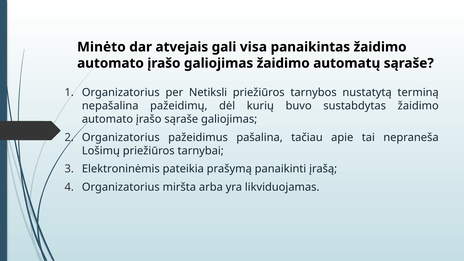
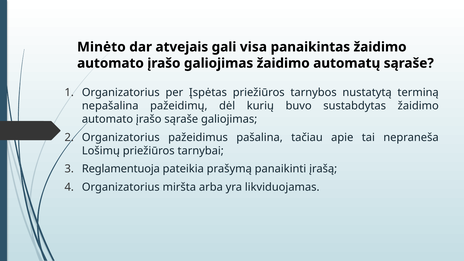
Netiksli: Netiksli -> Įspėtas (208, 93)
Elektroninėmis: Elektroninėmis -> Reglamentuoja (121, 169)
